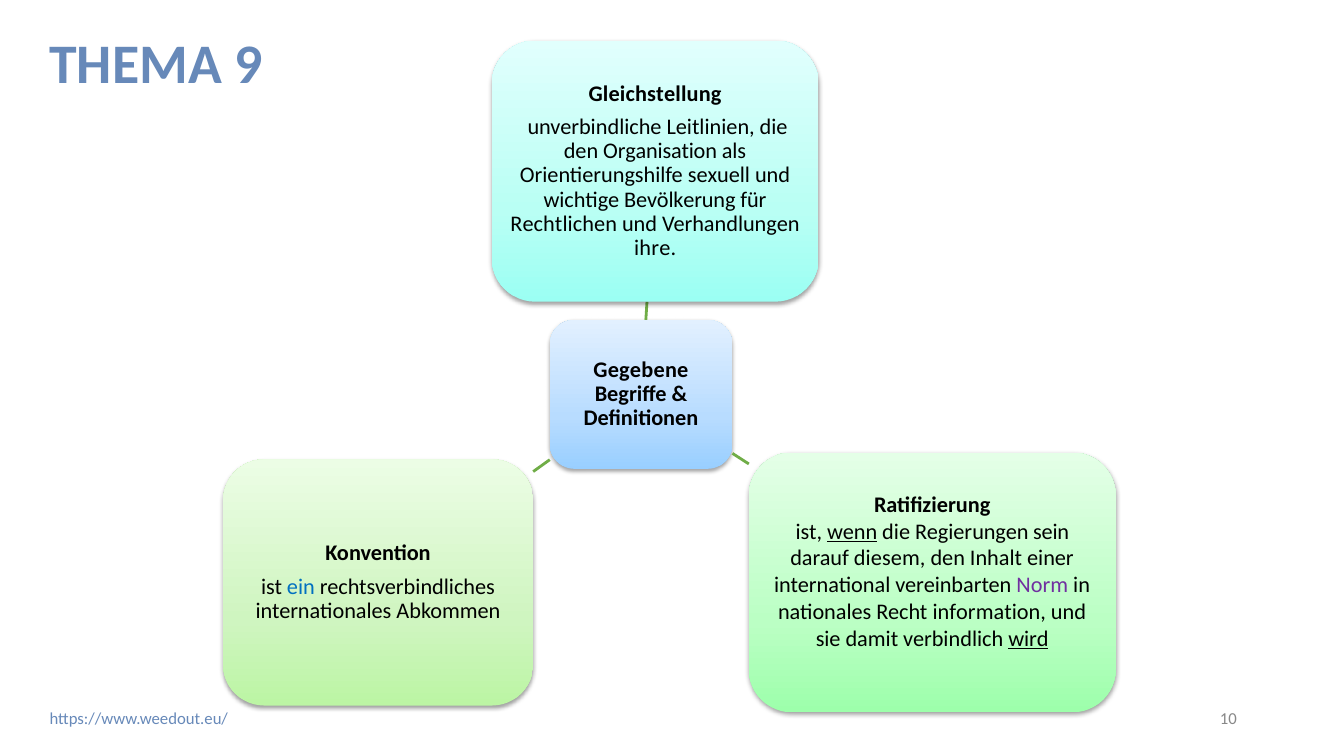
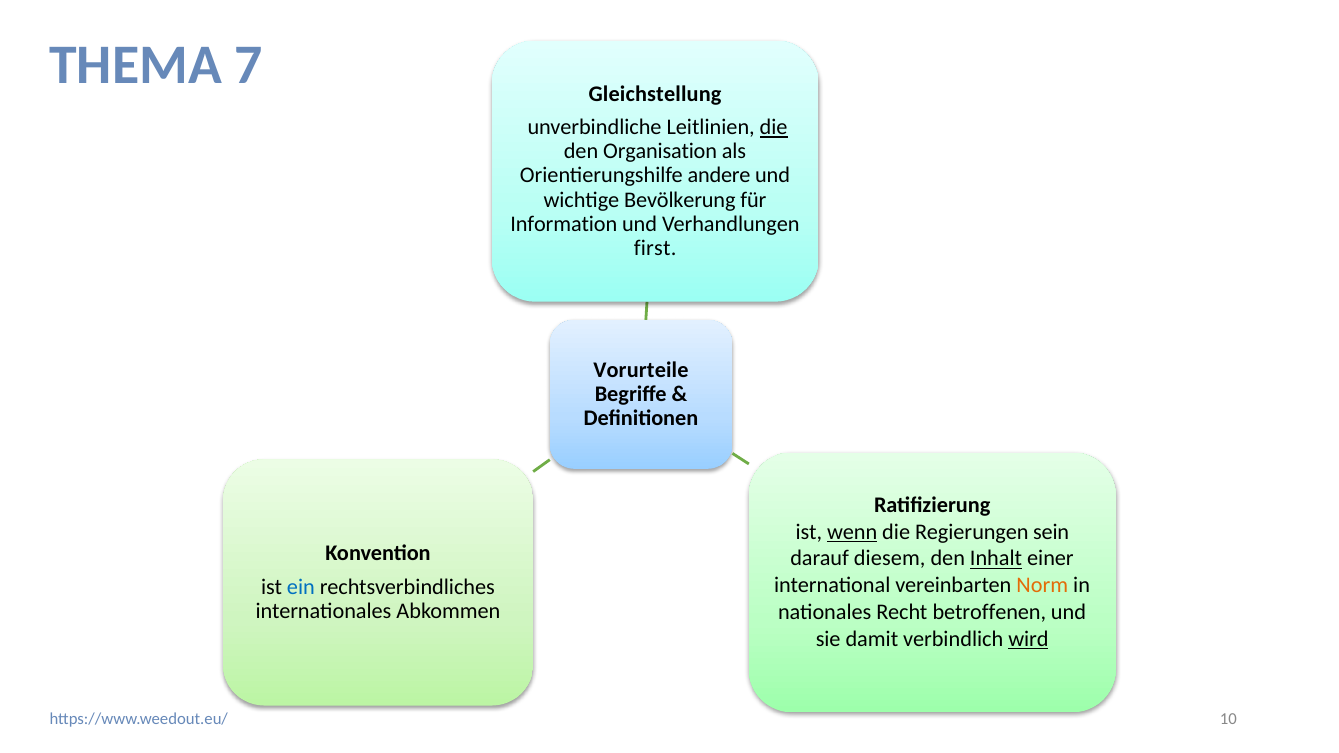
9: 9 -> 7 (248, 65)
die underline: none -> present (774, 128)
sexuell: sexuell -> andere (719, 176)
Rechtlichen: Rechtlichen -> Information (564, 224)
ihre: ihre -> first (655, 248)
Gegebene: Gegebene -> Vorurteile (641, 370)
Inhalt underline: none -> present (996, 559)
Norm colour: purple -> orange (1042, 585)
information: information -> betroffenen (989, 612)
